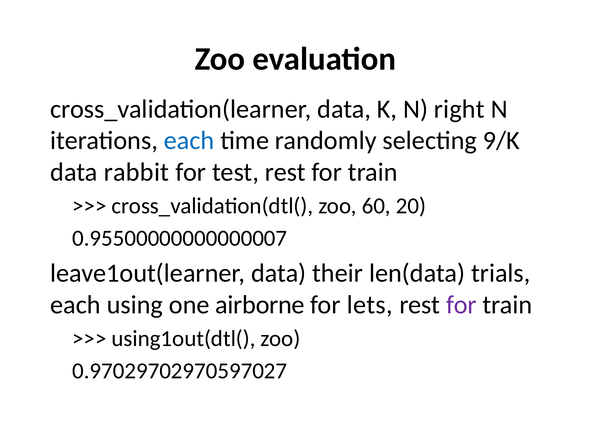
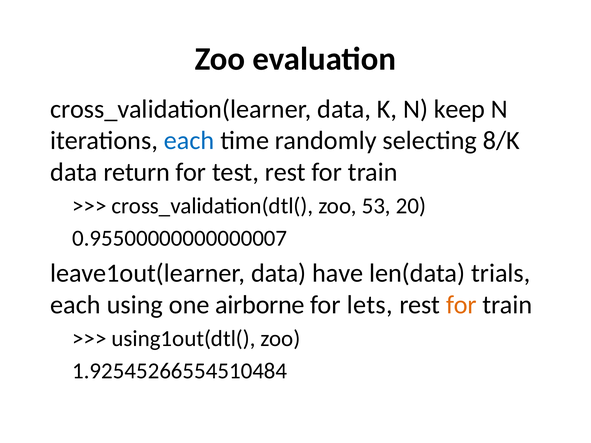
right: right -> keep (460, 109)
9/K: 9/K -> 8/K (501, 141)
rabbit: rabbit -> return (137, 172)
60: 60 -> 53 (376, 206)
their: their -> have (338, 273)
for colour: purple -> orange (461, 305)
0.97029702970597027: 0.97029702970597027 -> 1.92545266554510484 (180, 371)
